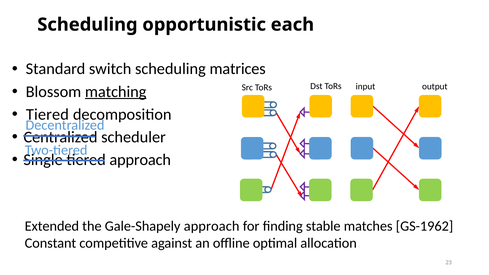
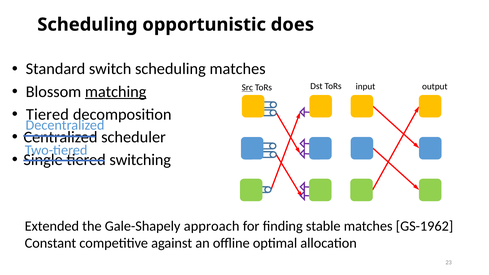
each: each -> does (292, 25)
scheduling matrices: matrices -> matches (238, 69)
Src underline: none -> present (247, 88)
approach: approach -> switching (140, 160)
